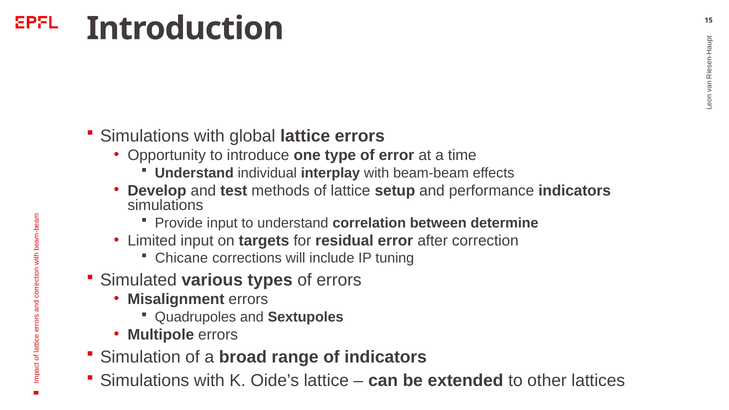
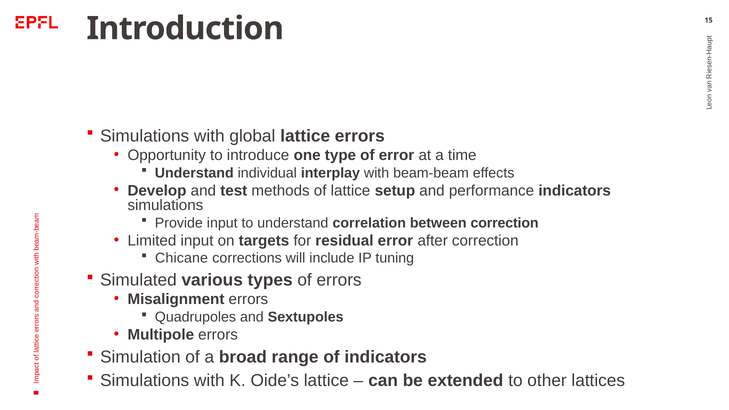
between determine: determine -> correction (505, 223)
